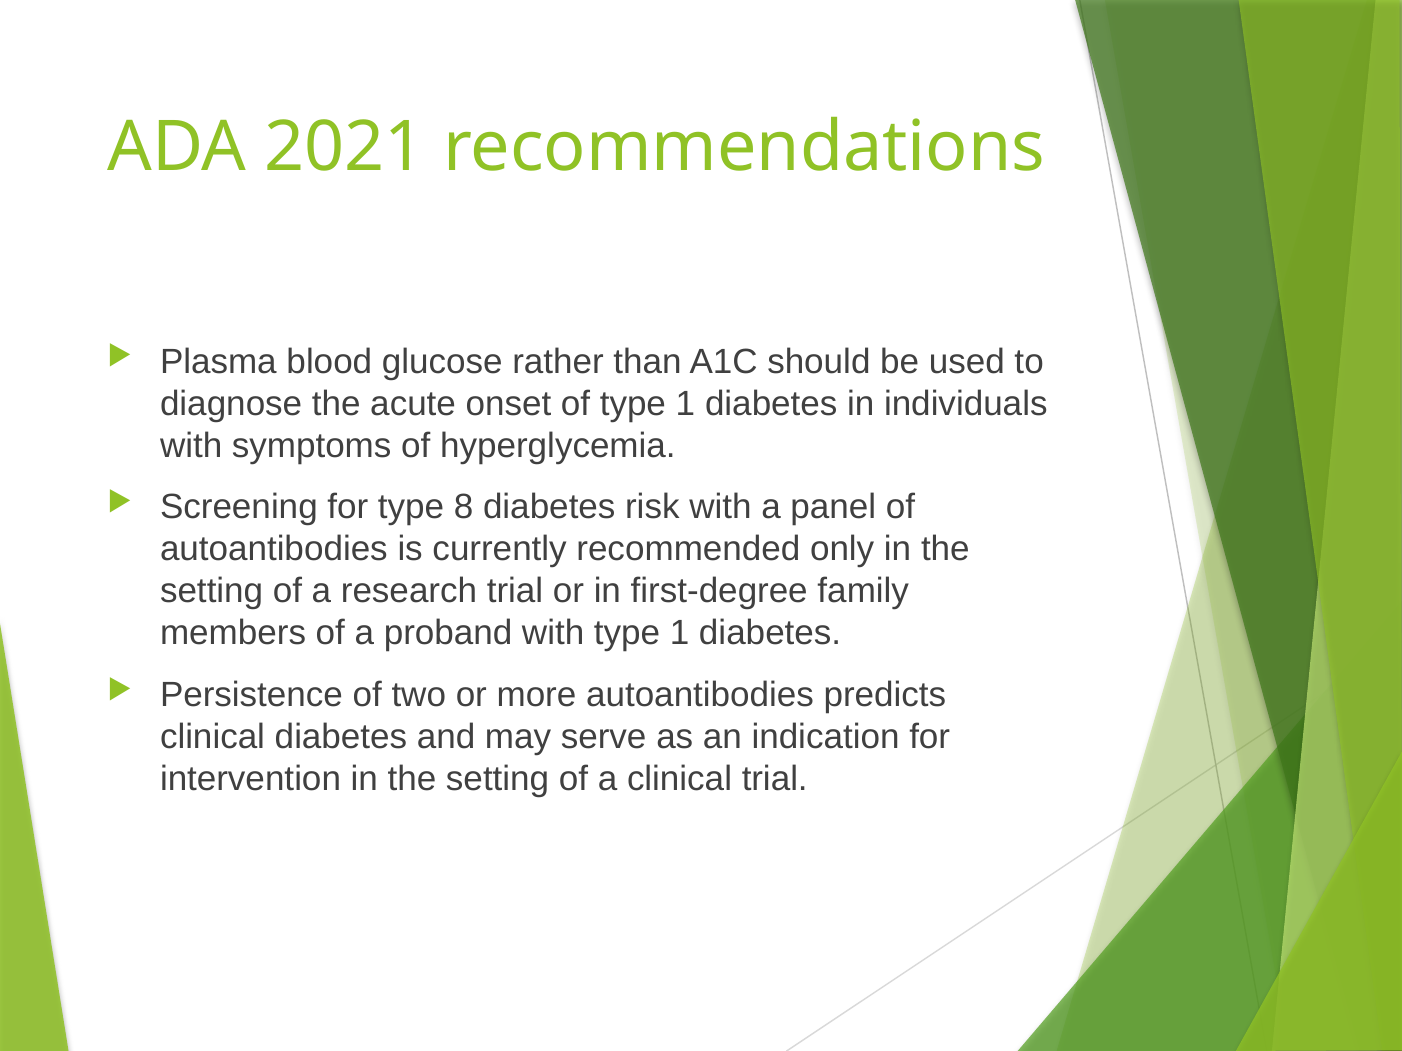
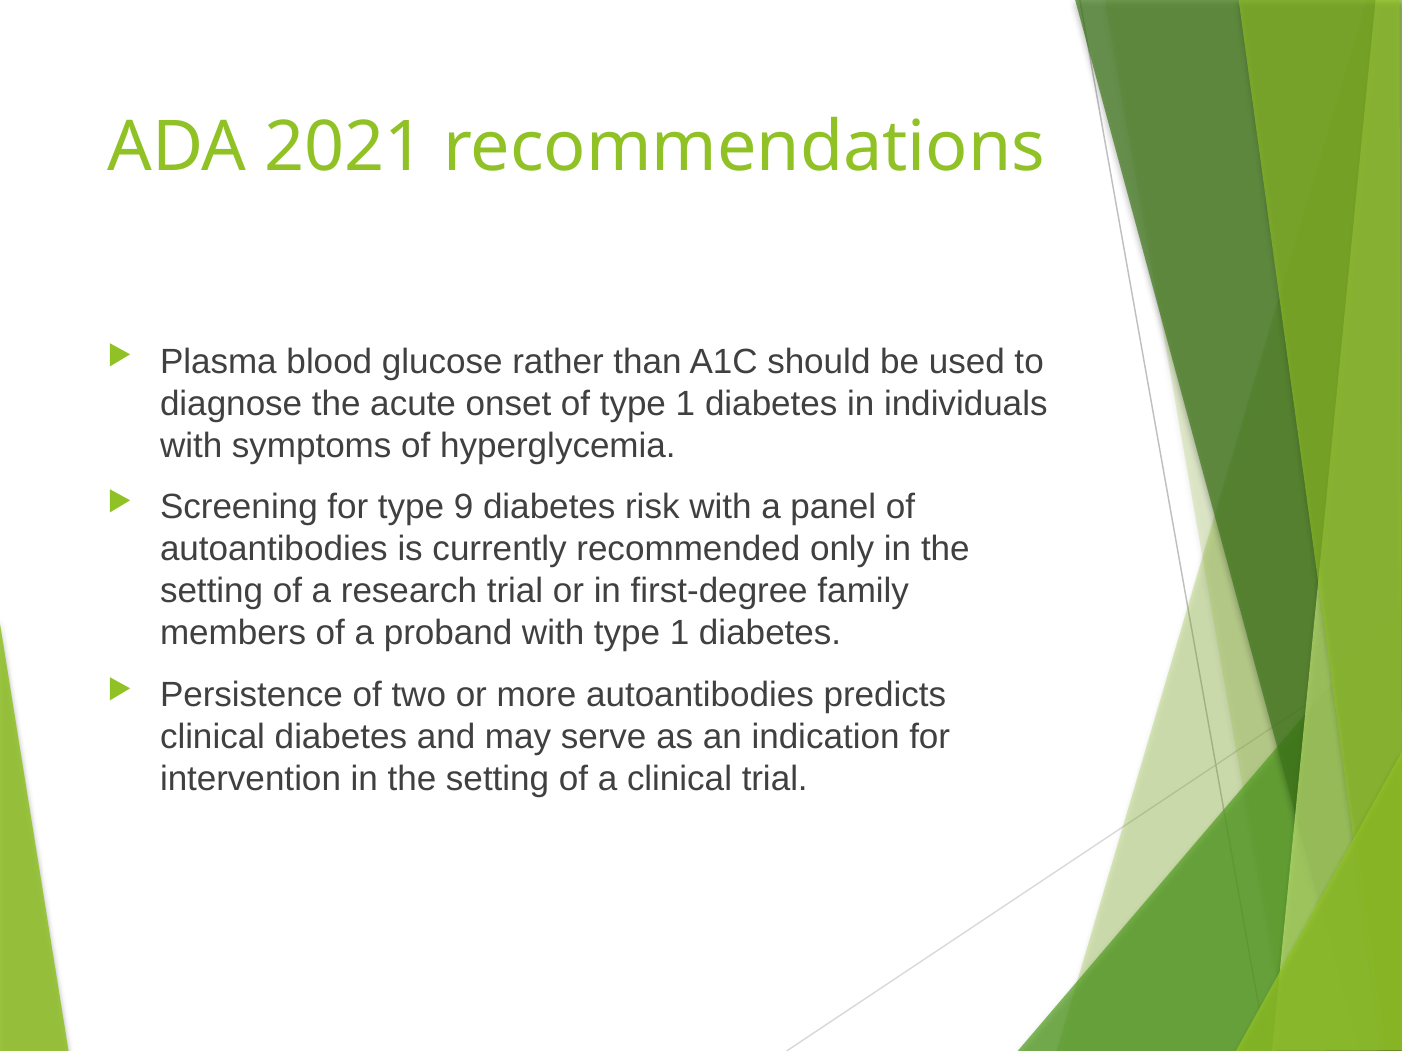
8: 8 -> 9 (464, 507)
